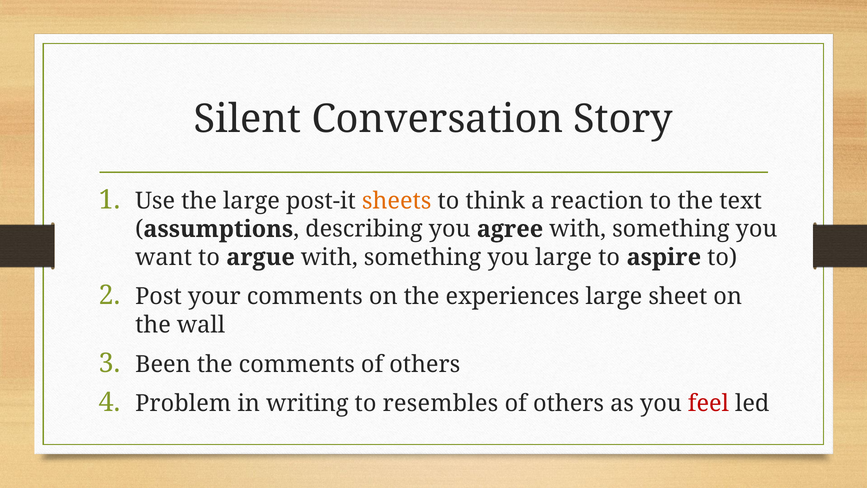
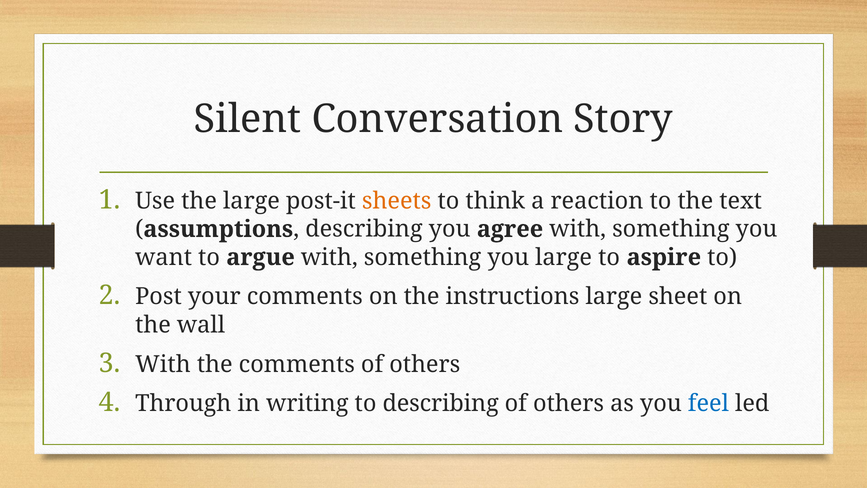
experiences: experiences -> instructions (512, 297)
Been: Been -> With (163, 364)
Problem: Problem -> Through (183, 403)
to resembles: resembles -> describing (441, 403)
feel colour: red -> blue (708, 403)
